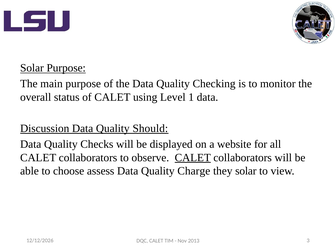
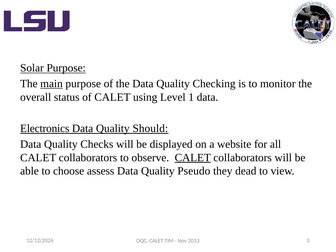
main underline: none -> present (51, 84)
Discussion: Discussion -> Electronics (45, 128)
Charge: Charge -> Pseudo (194, 171)
they solar: solar -> dead (246, 171)
